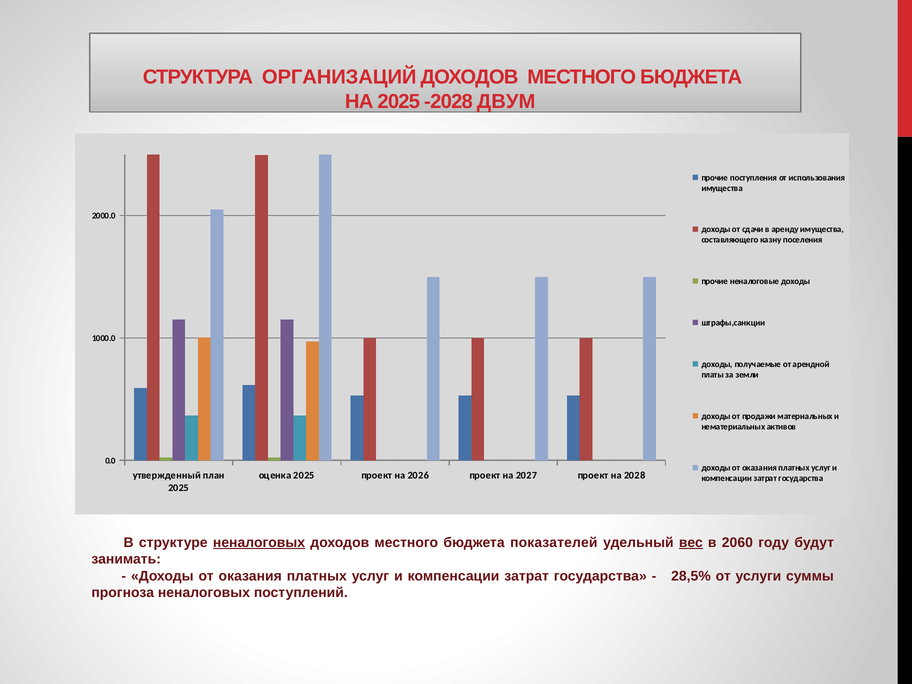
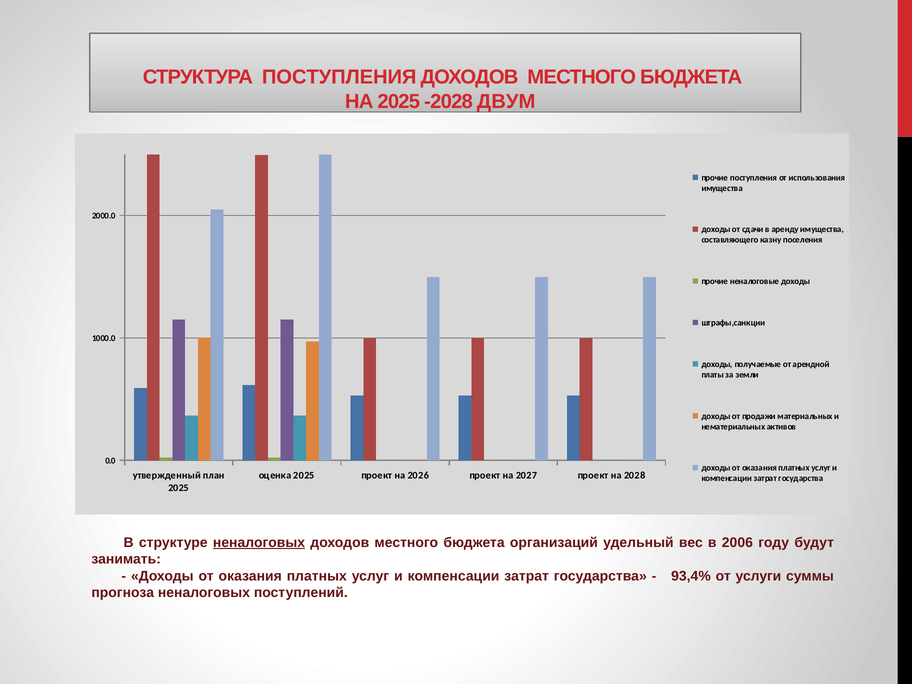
СТРУКТУРА ОРГАНИЗАЦИЙ: ОРГАНИЗАЦИЙ -> ПОСТУПЛЕНИЯ (339, 77)
показателей: показателей -> организаций (554, 543)
вес underline: present -> none (691, 543)
2060: 2060 -> 2006 (737, 543)
28,5%: 28,5% -> 93,4% (691, 576)
